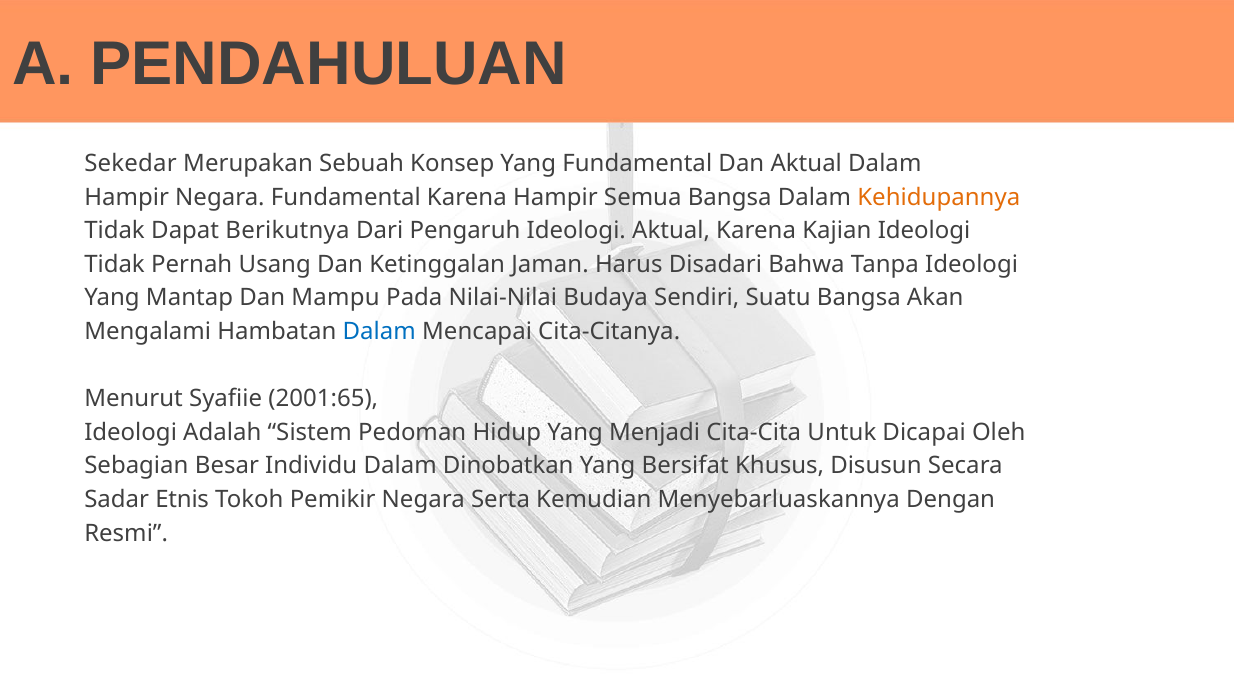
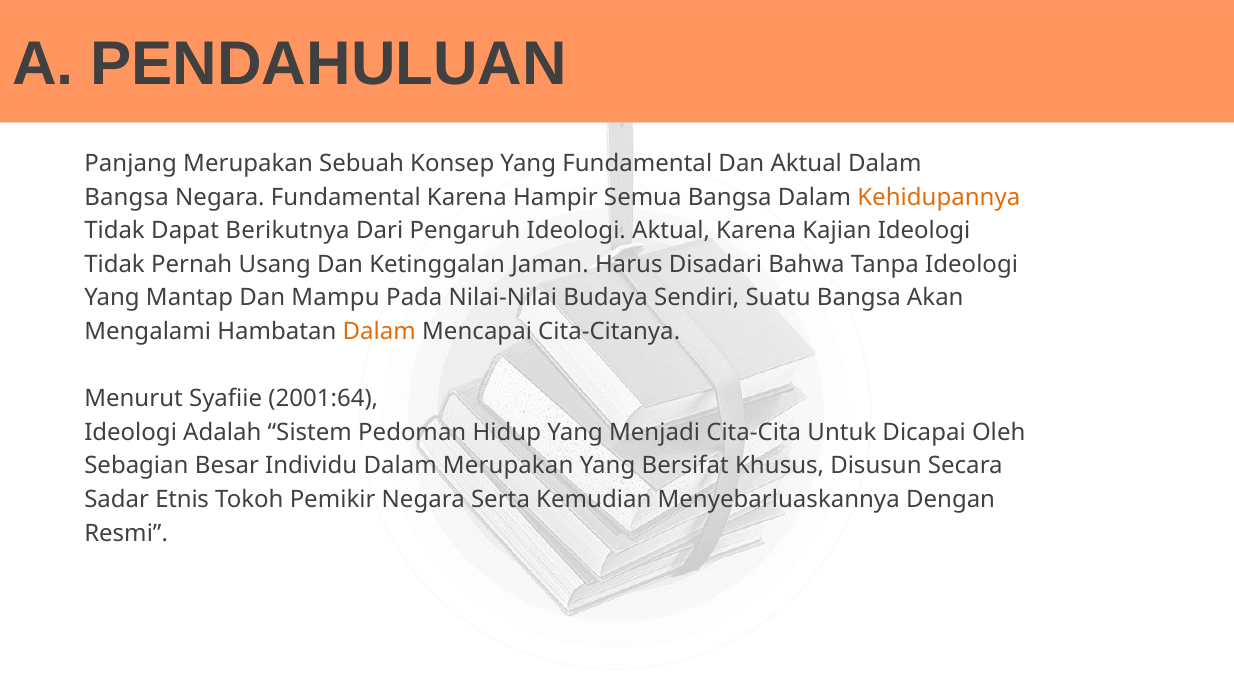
Sekedar: Sekedar -> Panjang (131, 164)
Hampir: Hampir -> Bangsa (127, 197)
Dalam colour: blue -> orange (379, 332)
2001:65: 2001:65 -> 2001:64 (323, 399)
Dalam Dinobatkan: Dinobatkan -> Merupakan (508, 466)
